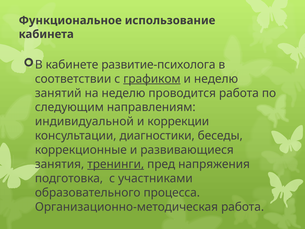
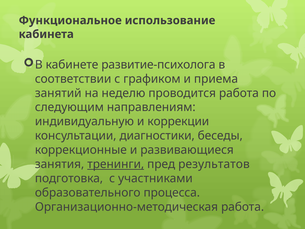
графиком underline: present -> none (152, 79)
и неделю: неделю -> приема (216, 79)
индивидуальной: индивидуальной -> индивидуальную (84, 121)
напряжения: напряжения -> результатов (214, 164)
